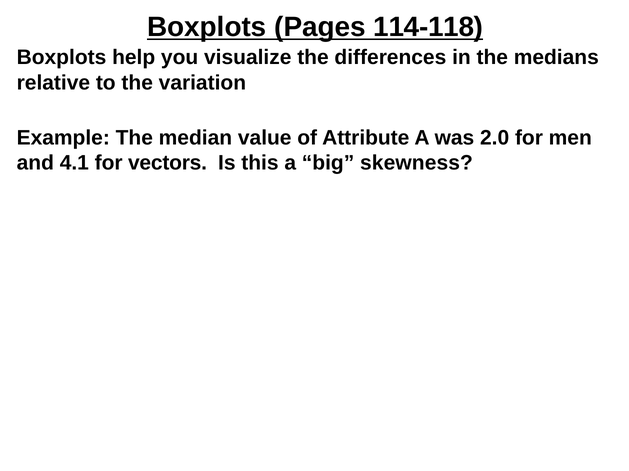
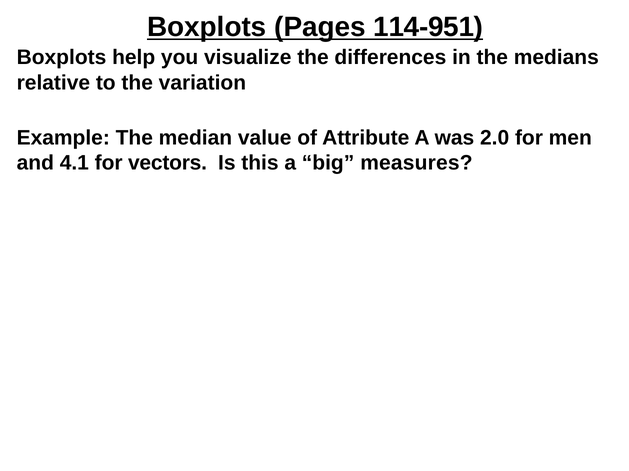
114-118: 114-118 -> 114-951 (428, 27)
skewness: skewness -> measures (416, 163)
